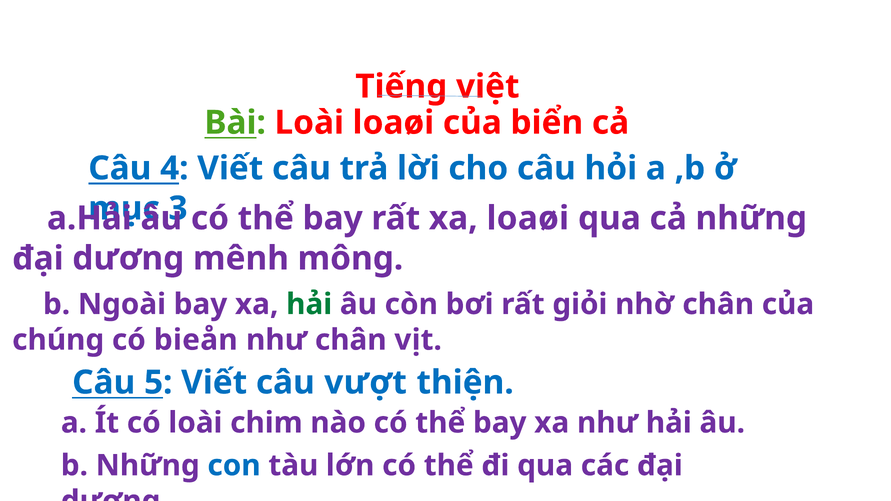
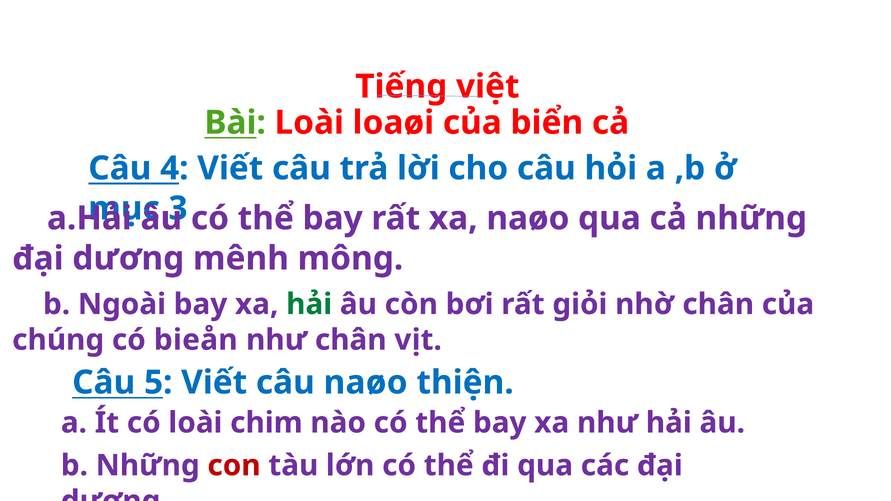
xa loaøi: loaøi -> naøo (528, 218)
câu vượt: vượt -> naøo (366, 383)
con colour: blue -> red (234, 466)
